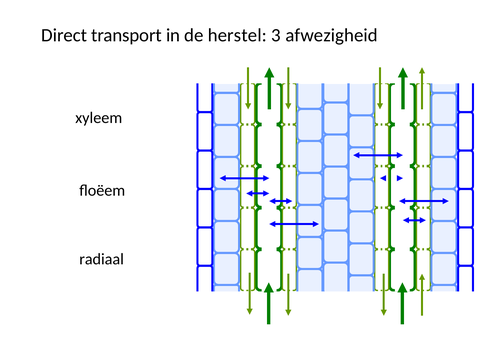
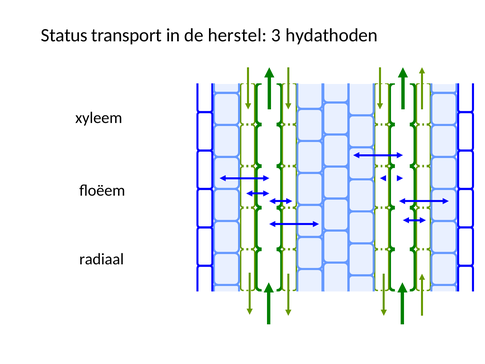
Direct: Direct -> Status (64, 35)
afwezigheid: afwezigheid -> hydathoden (332, 35)
